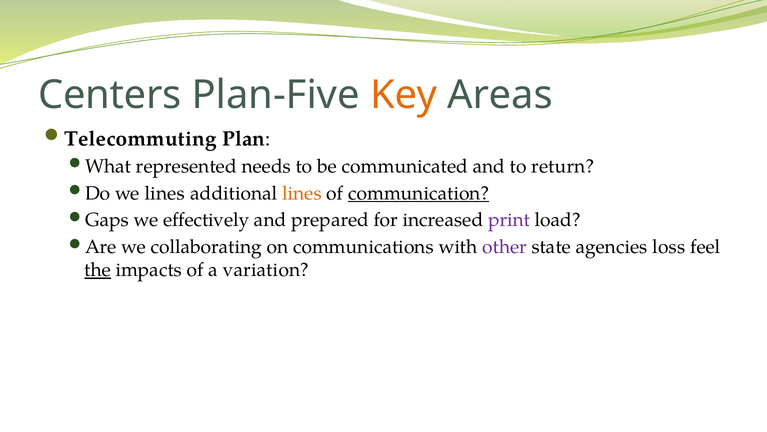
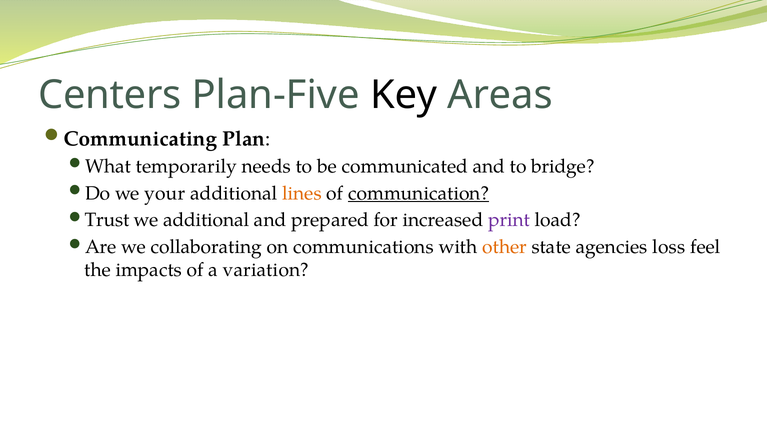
Key colour: orange -> black (404, 95)
Telecommuting: Telecommuting -> Communicating (140, 138)
represented: represented -> temporarily (186, 166)
return: return -> bridge (563, 166)
we lines: lines -> your (165, 193)
Gaps: Gaps -> Trust (107, 220)
we effectively: effectively -> additional (206, 220)
other colour: purple -> orange (505, 247)
the underline: present -> none (98, 270)
